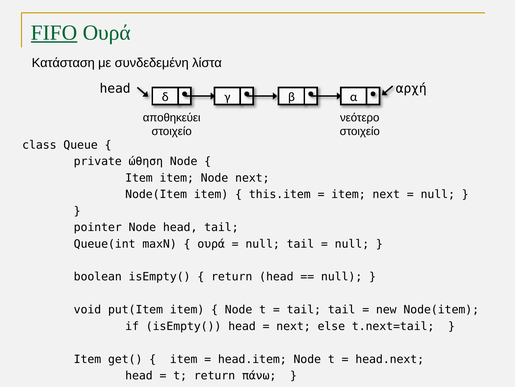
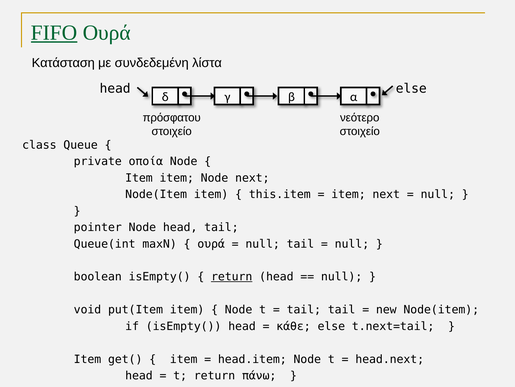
head αρχή: αρχή -> else (411, 88)
αποθηκεύει: αποθηκεύει -> πρόσφατου (172, 117)
ώθηση: ώθηση -> οποία (146, 161)
return underline: none -> present (232, 276)
next: next -> κάθε (294, 326)
